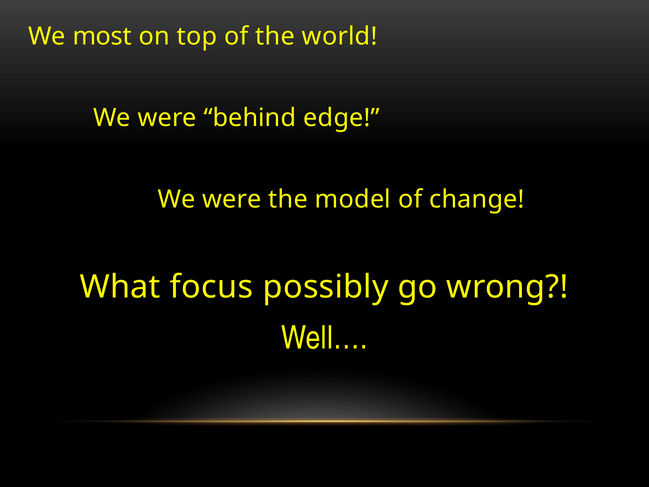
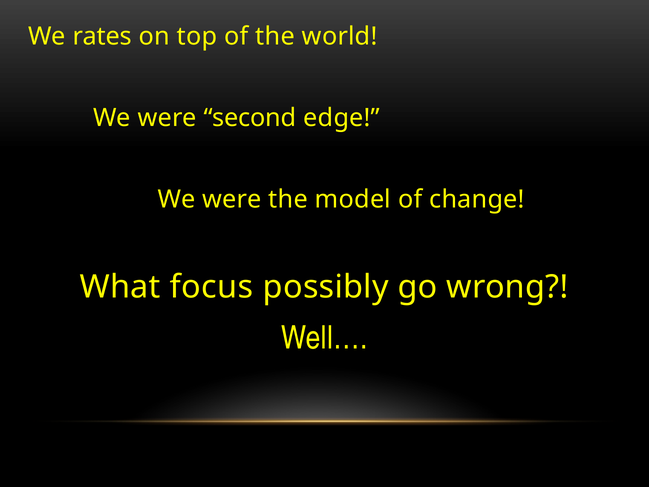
most: most -> rates (102, 36)
behind: behind -> second (250, 118)
